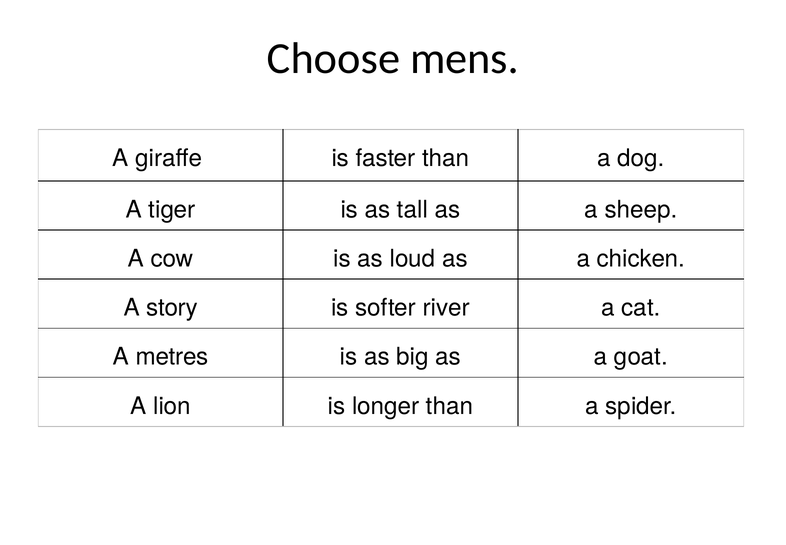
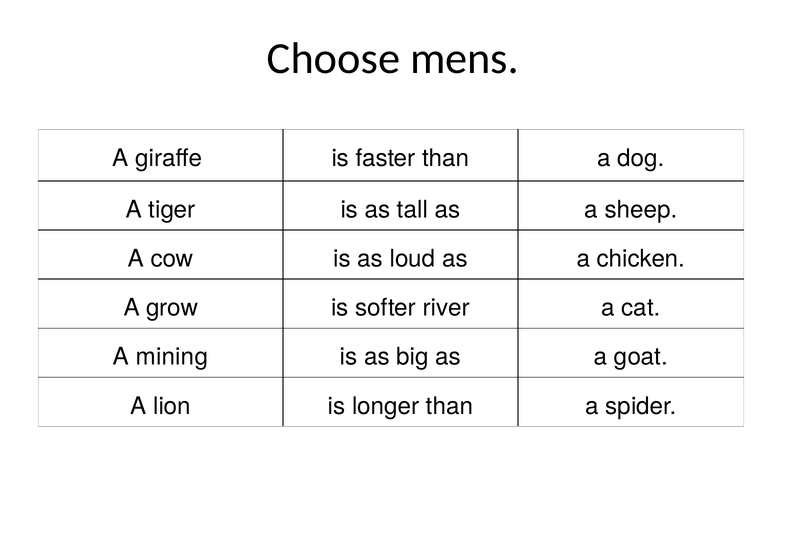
story: story -> grow (172, 308)
metres: metres -> mining (172, 357)
